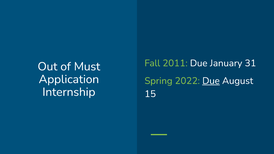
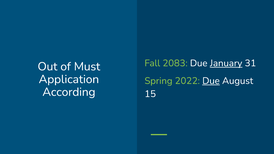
2011: 2011 -> 2083 (175, 63)
January underline: none -> present (226, 63)
Internship: Internship -> According (69, 92)
